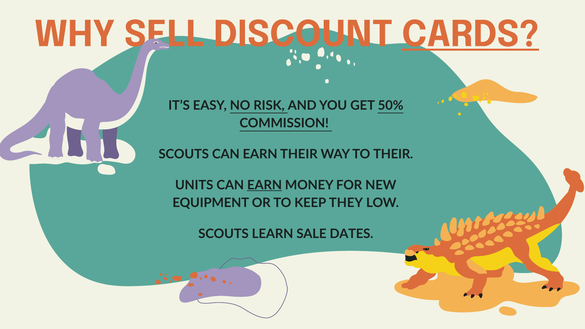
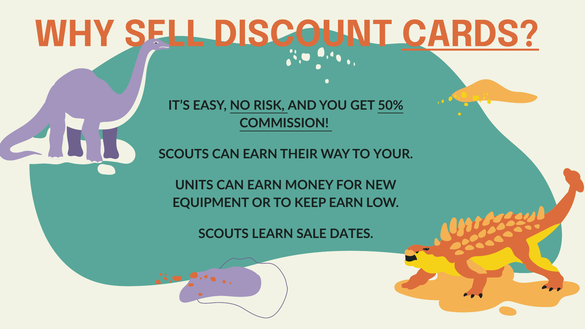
TO THEIR: THEIR -> YOUR (393, 154)
EARN underline: present -> none (265, 185)
KEEP THEY: THEY -> EARN (346, 203)
